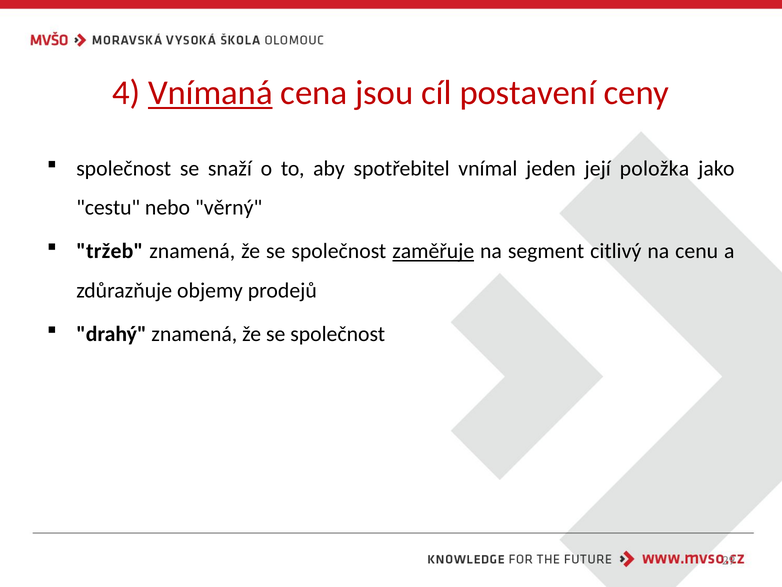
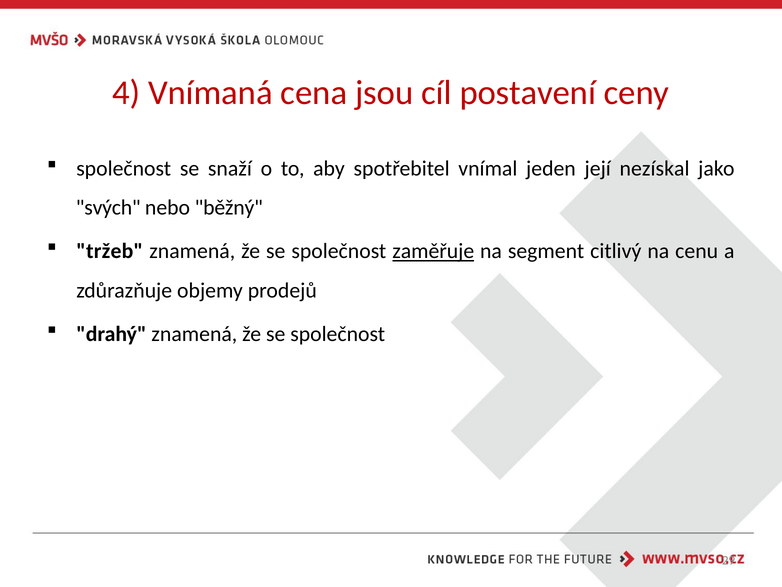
Vnímaná underline: present -> none (210, 93)
položka: položka -> nezískal (655, 168)
cestu: cestu -> svých (108, 208)
věrný: věrný -> běžný (229, 208)
